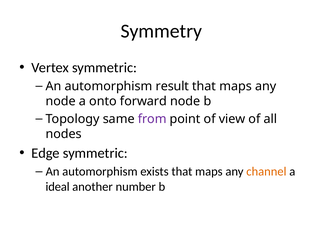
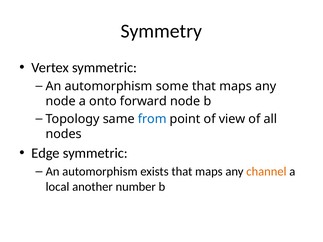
result: result -> some (172, 86)
from colour: purple -> blue (152, 119)
ideal: ideal -> local (57, 187)
